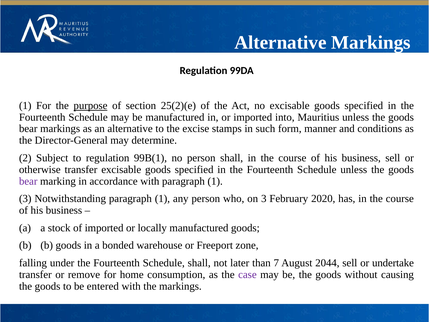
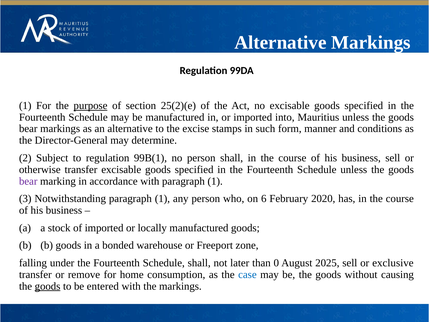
on 3: 3 -> 6 (264, 199)
7: 7 -> 0 (276, 263)
2044: 2044 -> 2025 (327, 263)
undertake: undertake -> exclusive (393, 263)
case colour: purple -> blue (247, 274)
goods underline: none -> present (48, 286)
